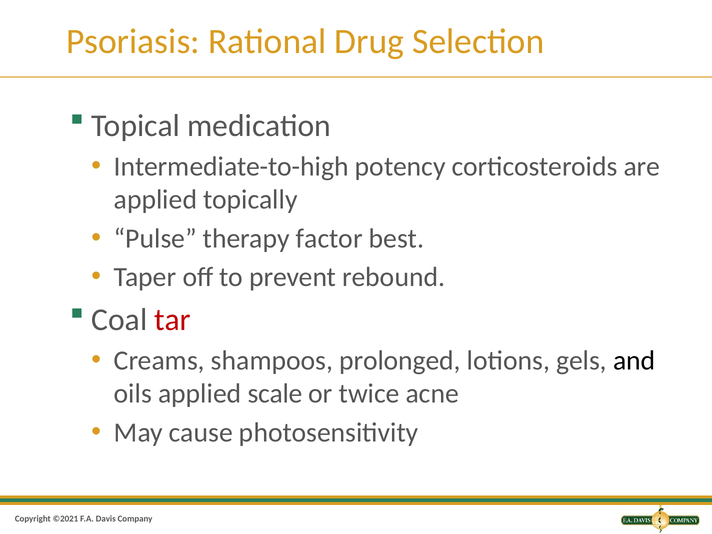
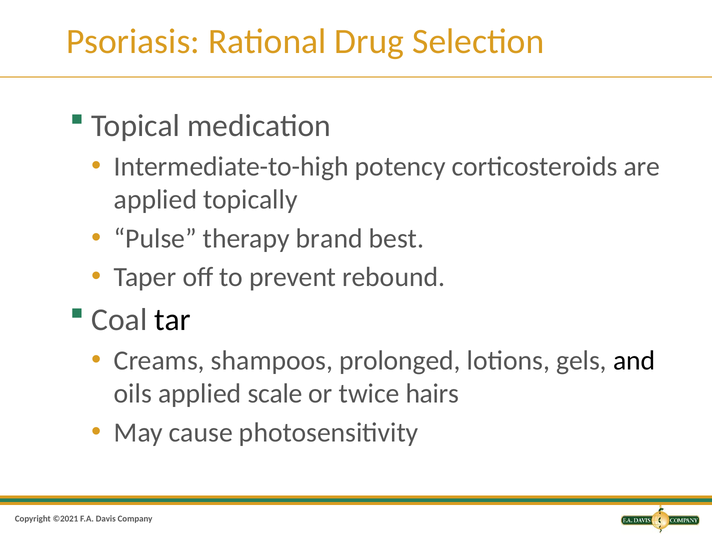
factor: factor -> brand (329, 239)
tar colour: red -> black (173, 320)
acne: acne -> hairs (432, 394)
